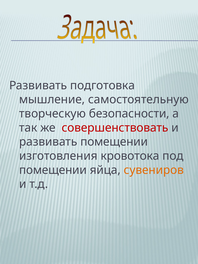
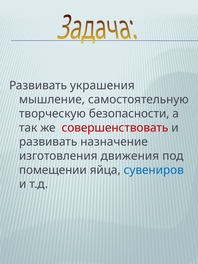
подготовка: подготовка -> украшения (102, 85)
развивать помещении: помещении -> назначение (114, 142)
кровотока: кровотока -> движения (130, 156)
сувениров colour: orange -> blue (154, 170)
